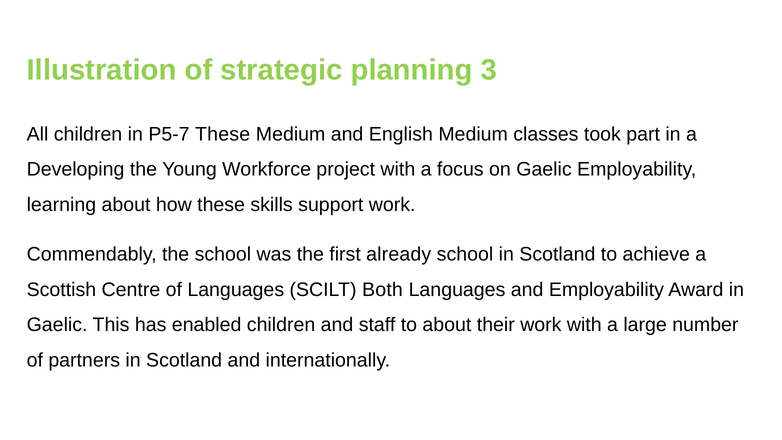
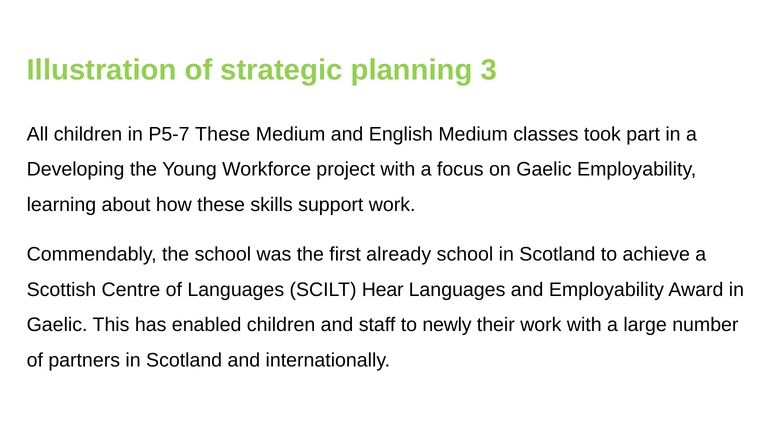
Both: Both -> Hear (383, 290)
to about: about -> newly (447, 325)
